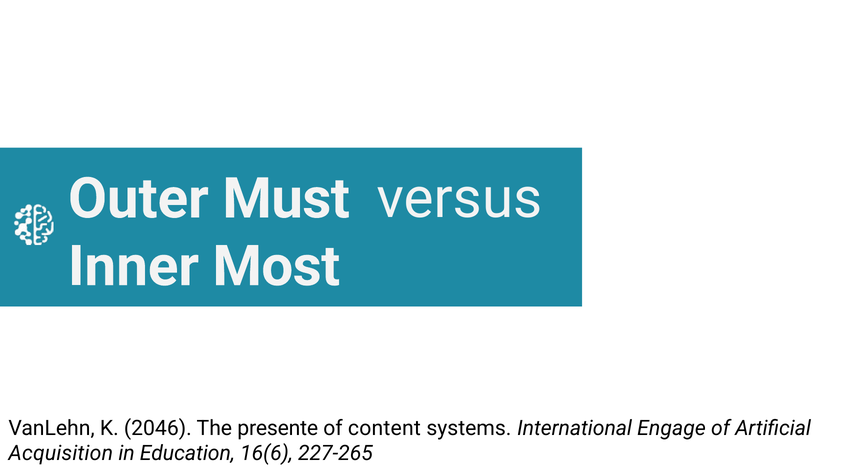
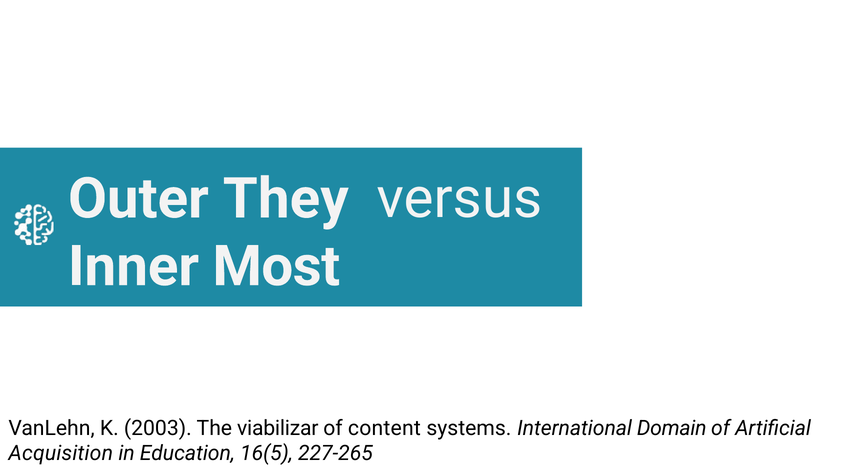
Must: Must -> They (286, 199)
2046: 2046 -> 2003 (158, 429)
presente: presente -> viabilizar (278, 429)
Engage: Engage -> Domain (672, 429)
16(6: 16(6 -> 16(5 (267, 454)
